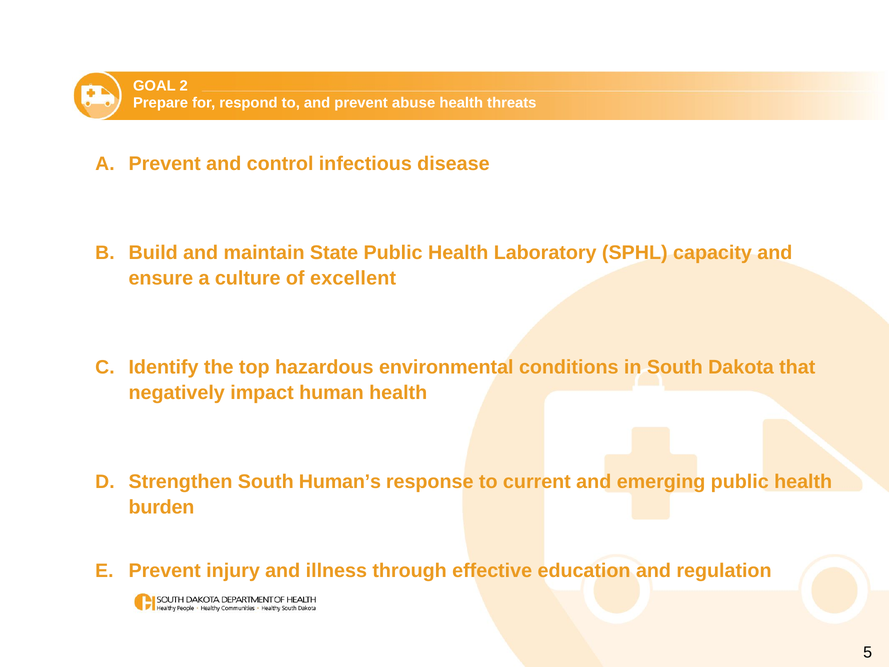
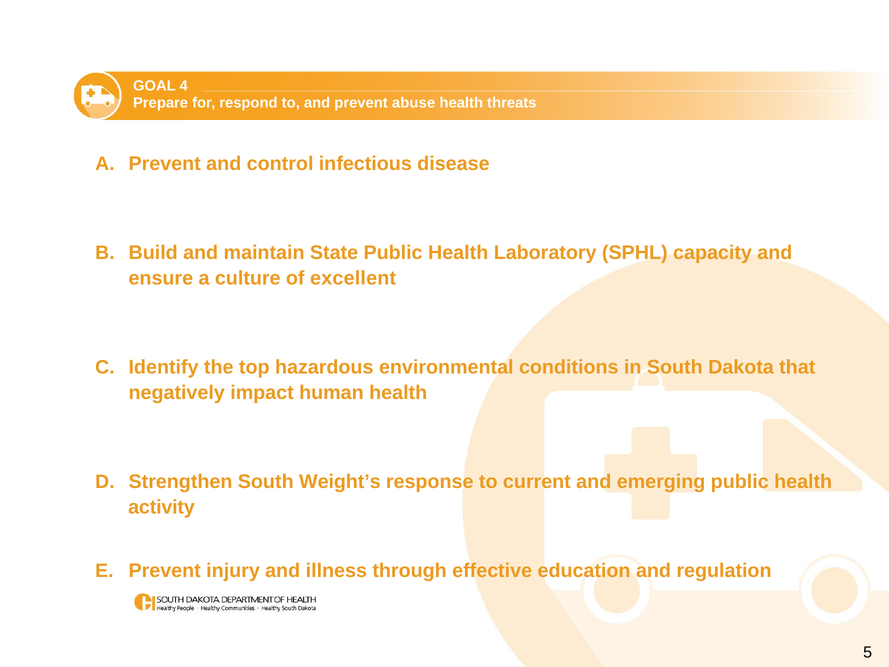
2: 2 -> 4 (184, 86)
Human’s: Human’s -> Weight’s (340, 482)
burden: burden -> activity (161, 507)
